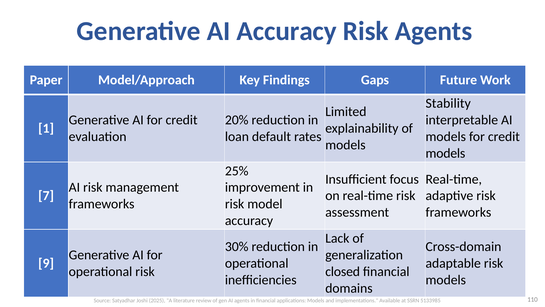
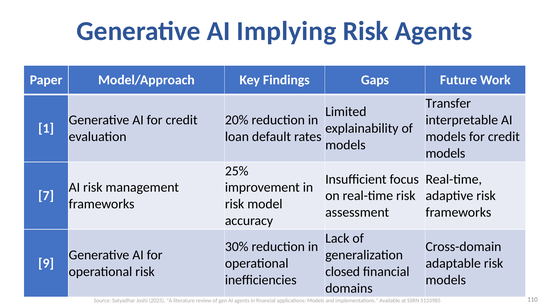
AI Accuracy: Accuracy -> Implying (286, 31)
Stability: Stability -> Transfer (448, 103)
